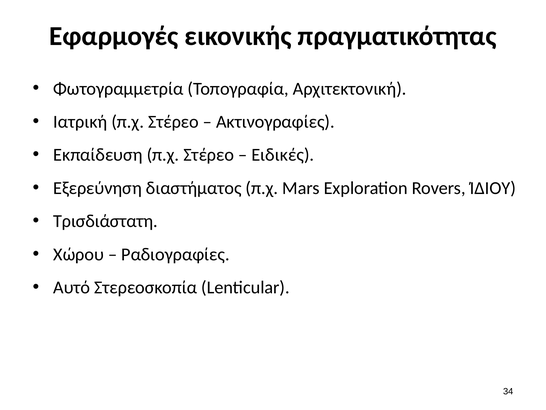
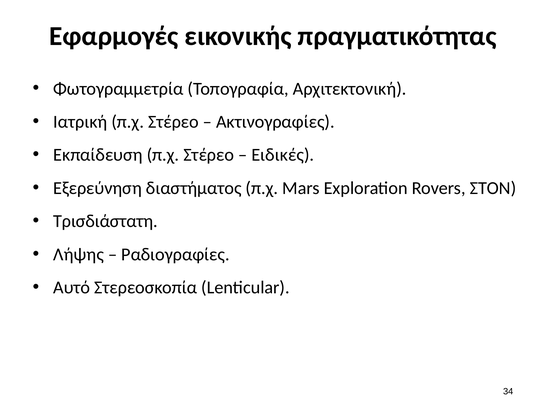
ΊΔΙΟΥ: ΊΔΙΟΥ -> ΣΤΟΝ (493, 188)
Χώρου: Χώρου -> Λήψης (79, 254)
